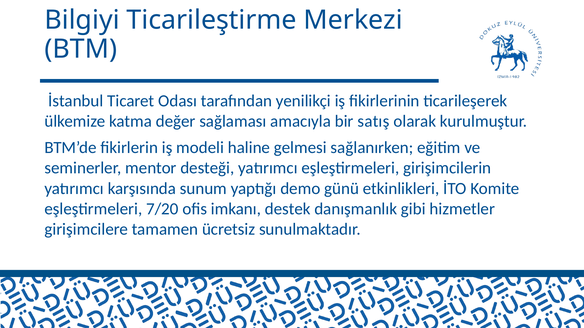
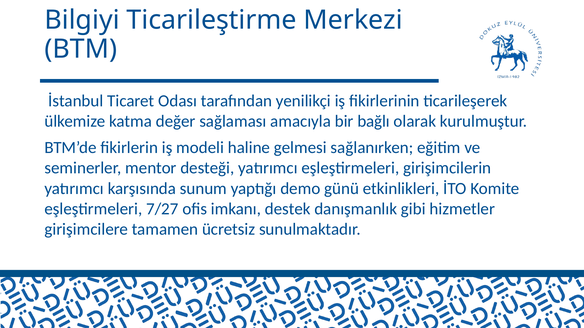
satış: satış -> bağlı (374, 121)
7/20: 7/20 -> 7/27 (162, 209)
